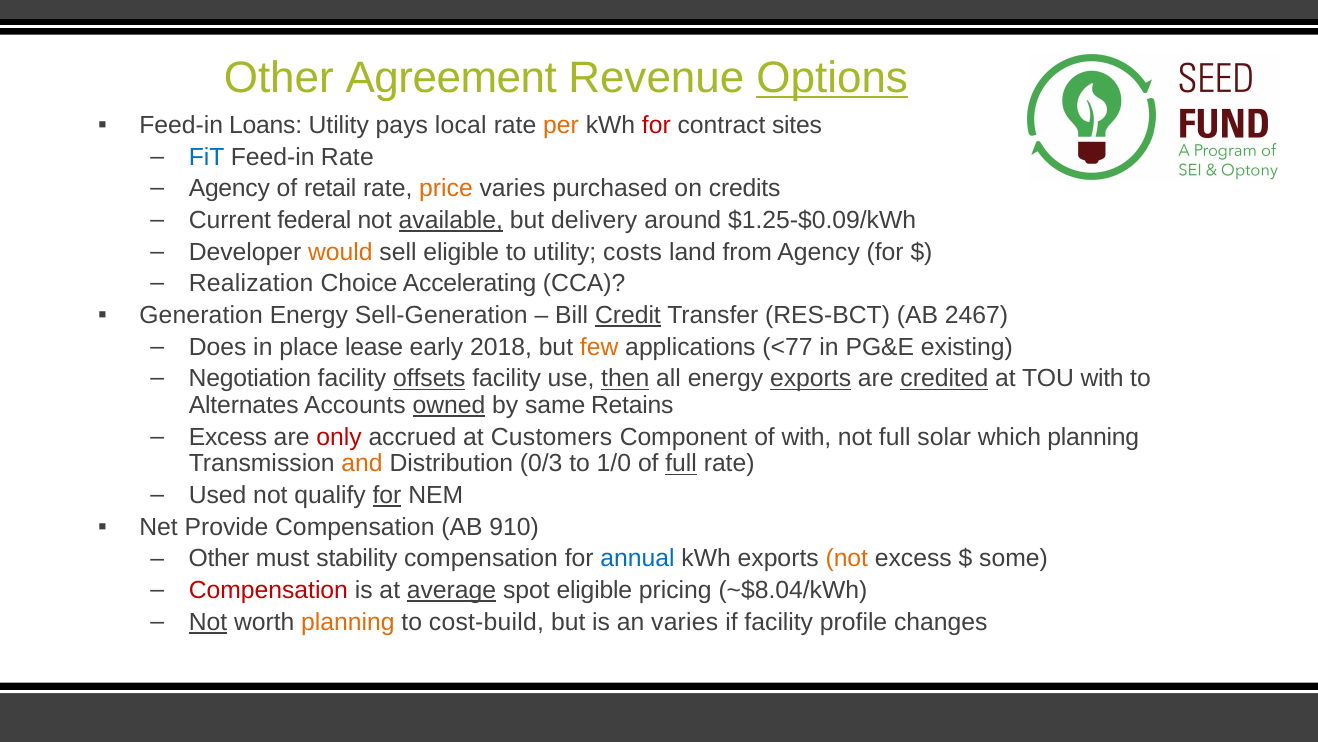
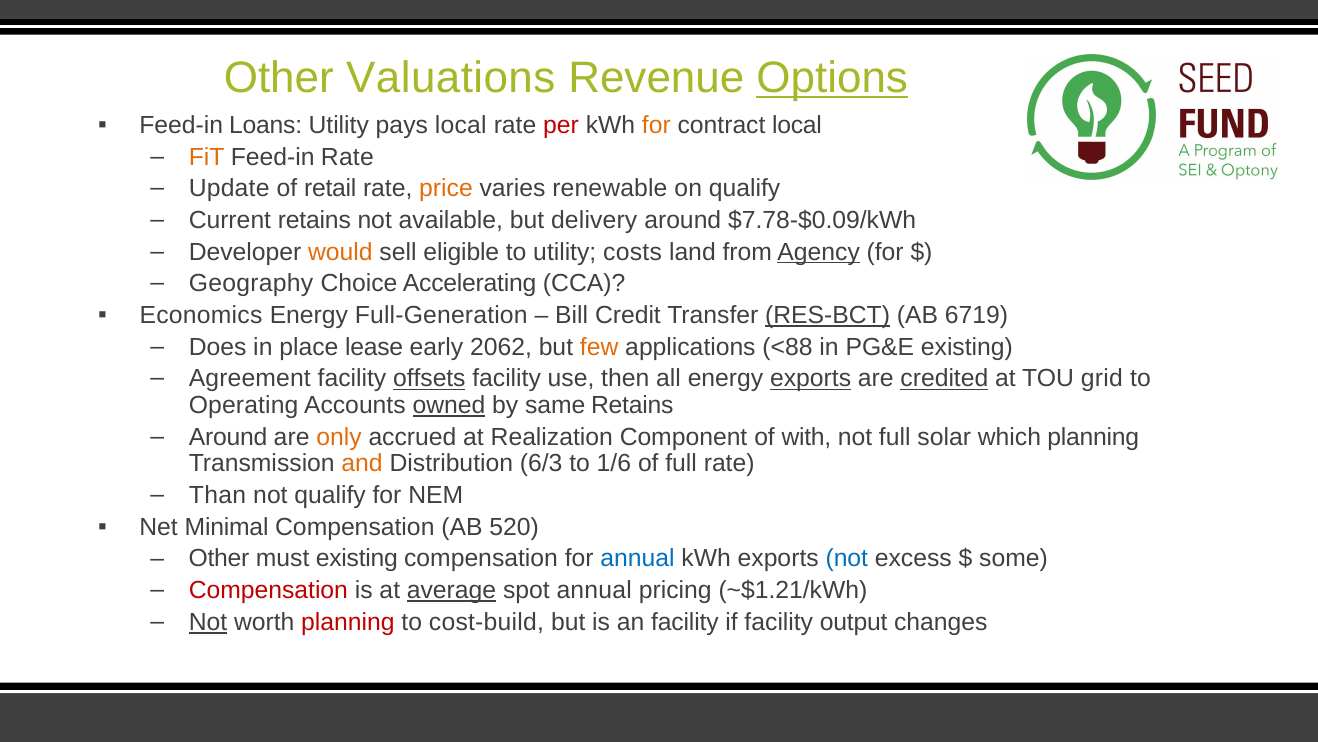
Agreement: Agreement -> Valuations (451, 78)
per colour: orange -> red (561, 125)
for colour: red -> orange (656, 125)
contract sites: sites -> local (797, 125)
FiT colour: blue -> orange (207, 157)
Agency: Agency -> Update (229, 189)
purchased: purchased -> renewable (610, 189)
on credits: credits -> qualify (745, 189)
Current federal: federal -> retains (314, 220)
available underline: present -> none (451, 220)
$1.25-$0.09/kWh: $1.25-$0.09/kWh -> $7.78-$0.09/kWh (822, 220)
Agency underline: none -> present (819, 252)
Realization: Realization -> Geography (251, 284)
Generation: Generation -> Economics (201, 315)
Sell-Generation: Sell-Generation -> Full-Generation (441, 315)
Credit underline: present -> none (628, 315)
RES-BCT underline: none -> present (828, 315)
2467: 2467 -> 6719 (977, 315)
2018: 2018 -> 2062 (501, 347)
<77: <77 -> <88 (788, 347)
Negotiation: Negotiation -> Agreement (250, 378)
then underline: present -> none (625, 378)
TOU with: with -> grid (1102, 378)
Alternates: Alternates -> Operating (244, 405)
Excess: Excess -> Around (228, 437)
only colour: red -> orange (339, 437)
Customers: Customers -> Realization (552, 437)
0/3: 0/3 -> 6/3 (541, 464)
1/0: 1/0 -> 1/6 (614, 464)
full underline: present -> none (681, 464)
Used: Used -> Than (217, 495)
for underline: present -> none (387, 495)
Provide: Provide -> Minimal (227, 527)
910: 910 -> 520 (514, 527)
must stability: stability -> existing (357, 558)
not colour: orange -> blue (847, 558)
spot eligible: eligible -> annual (594, 590)
~$8.04/kWh: ~$8.04/kWh -> ~$1.21/kWh (793, 590)
planning colour: orange -> red (348, 622)
an varies: varies -> facility (685, 622)
profile: profile -> output (854, 622)
